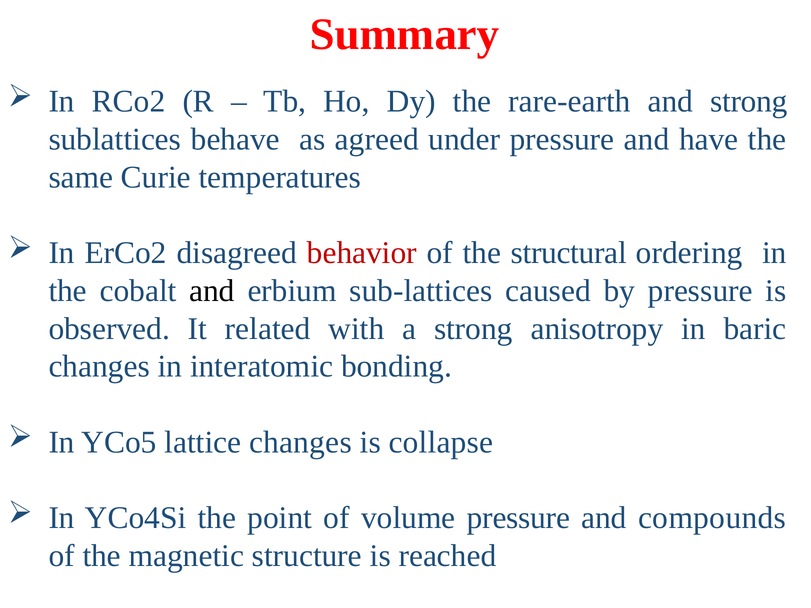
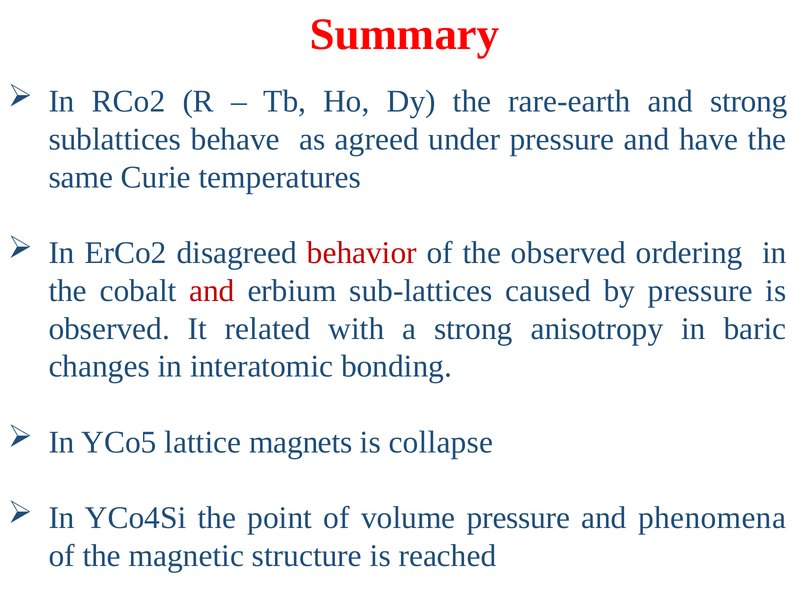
the structural: structural -> observed (568, 253)
and colour: black -> red (212, 291)
lattice changes: changes -> magnets (301, 442)
compounds: compounds -> phenomena (712, 518)
